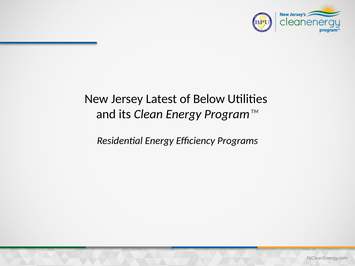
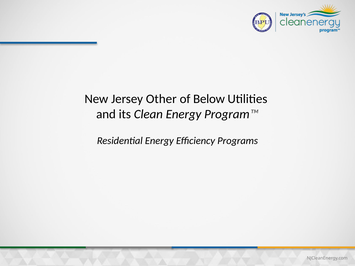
Latest: Latest -> Other (161, 99)
